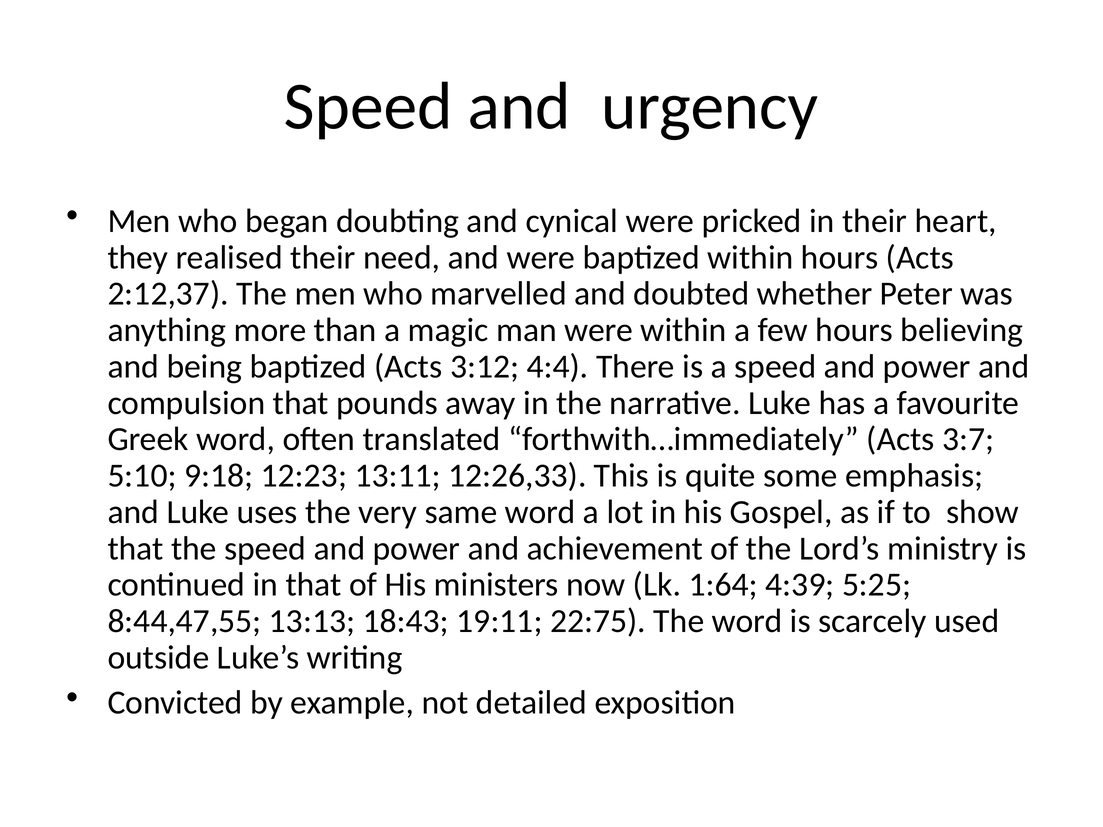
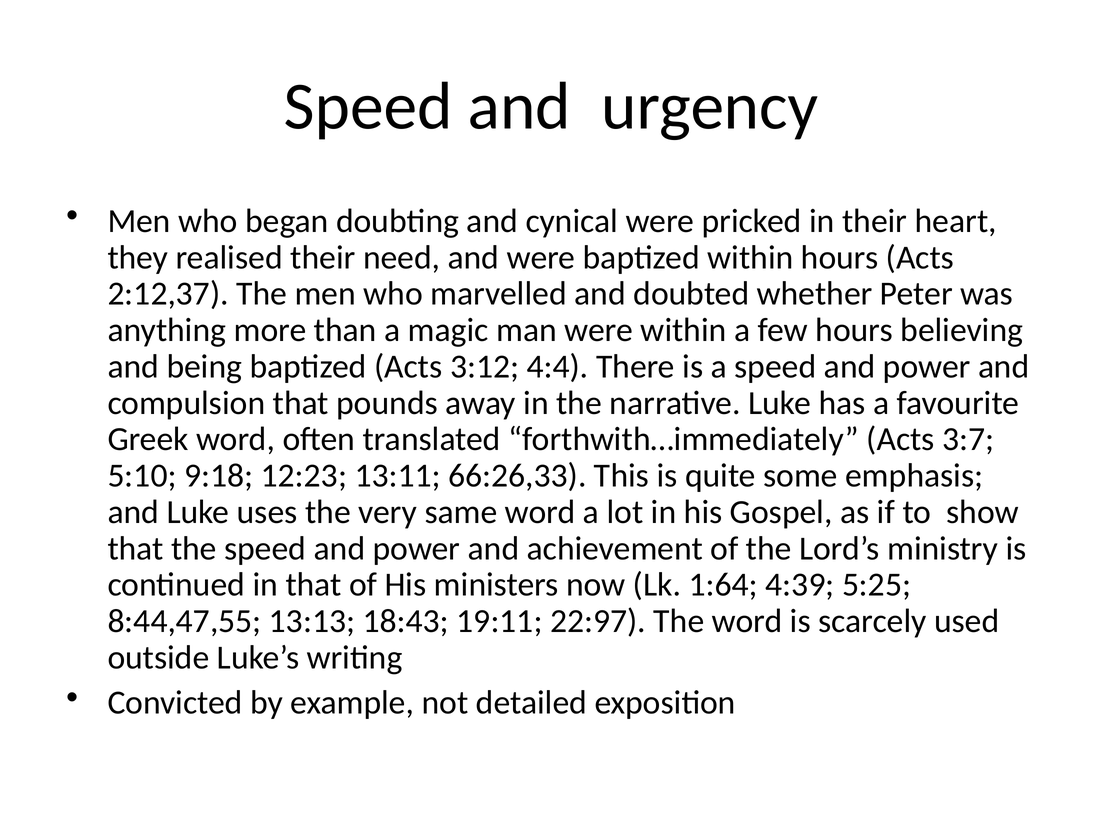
12:26,33: 12:26,33 -> 66:26,33 (517, 476)
22:75: 22:75 -> 22:97 (598, 621)
